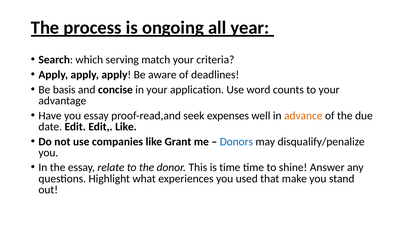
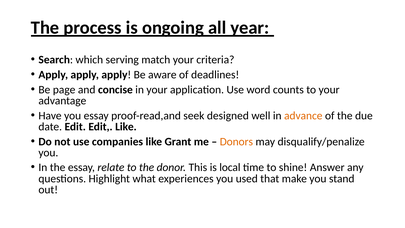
basis: basis -> page (64, 90)
expenses: expenses -> designed (228, 115)
Donors colour: blue -> orange (236, 141)
is time: time -> local (230, 167)
